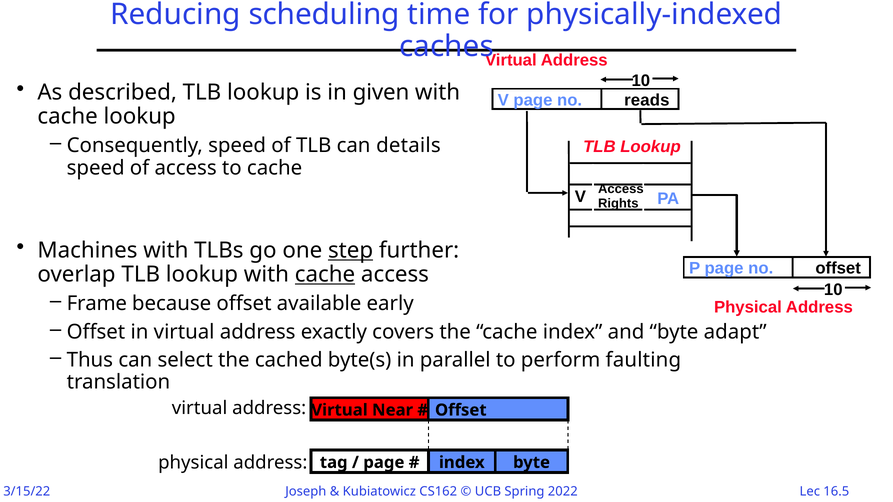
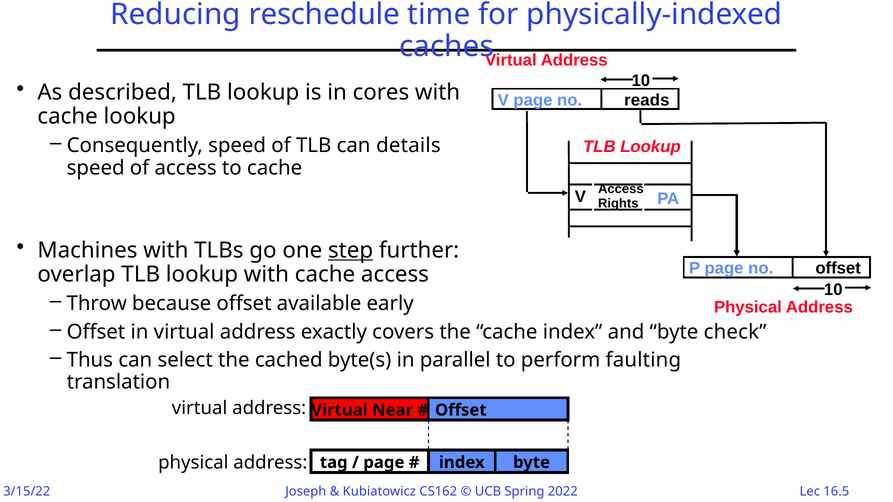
scheduling: scheduling -> reschedule (324, 14)
given: given -> cores (381, 92)
cache underline: present -> none (325, 275)
Frame: Frame -> Throw (97, 304)
adapt: adapt -> check (735, 332)
